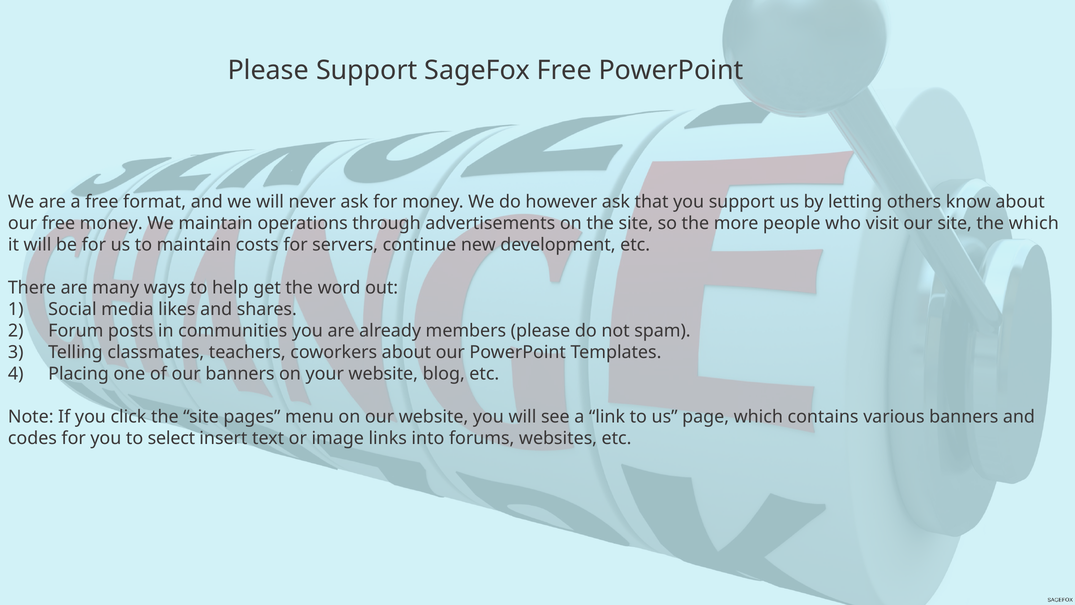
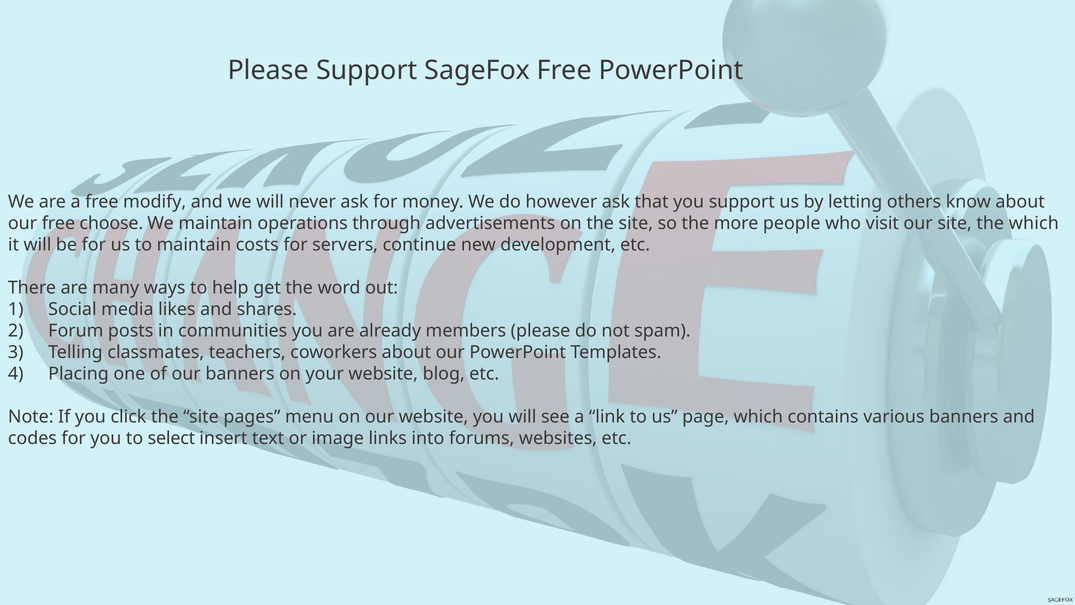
format: format -> modify (155, 201)
free money: money -> choose (111, 223)
